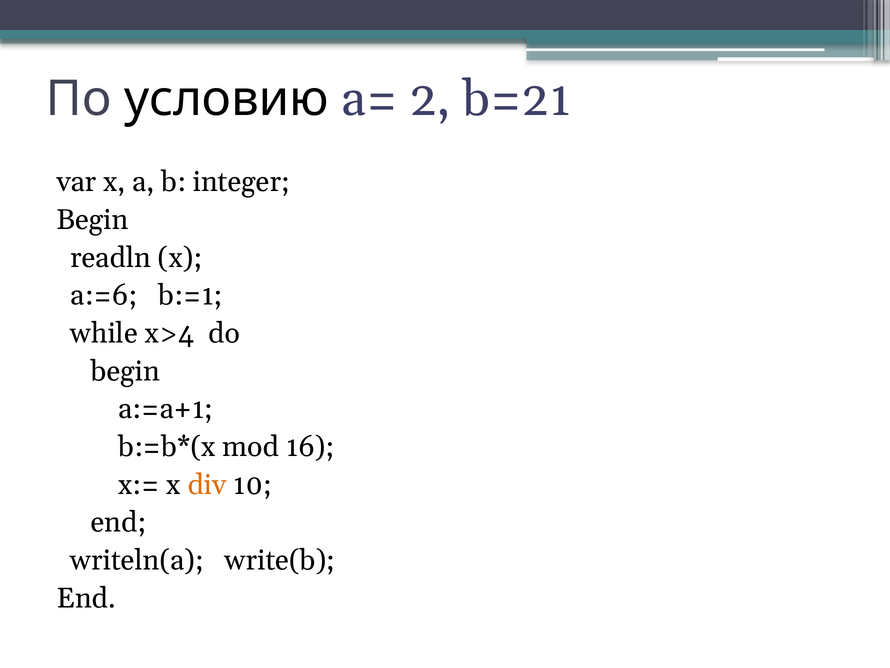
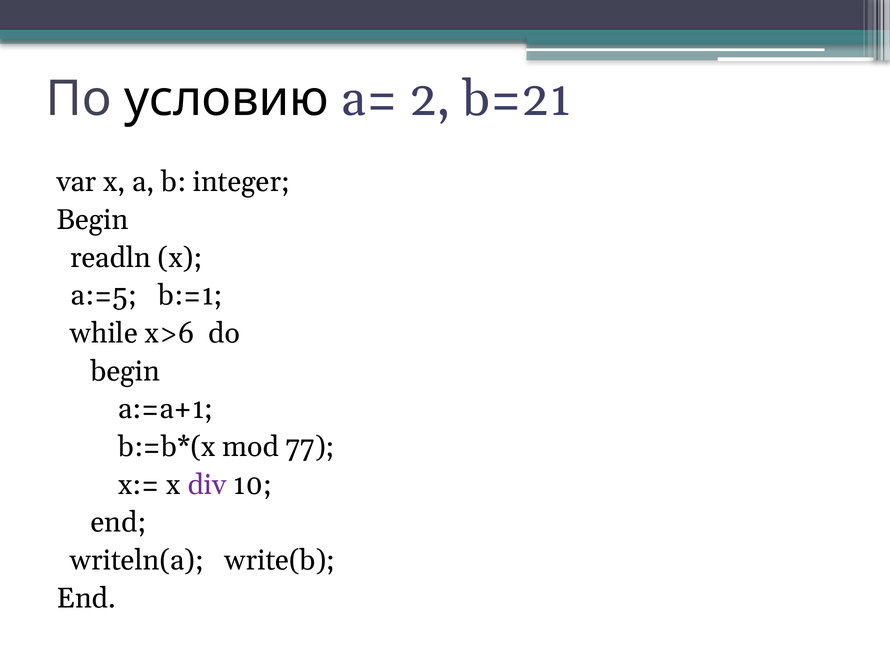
a:=6: a:=6 -> a:=5 (104, 295)
x>4: x>4 -> x>6 (170, 333)
16: 16 -> 77 (310, 447)
div colour: orange -> purple (207, 484)
